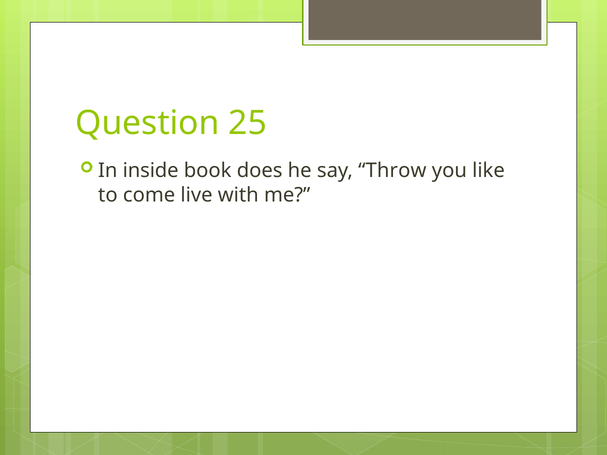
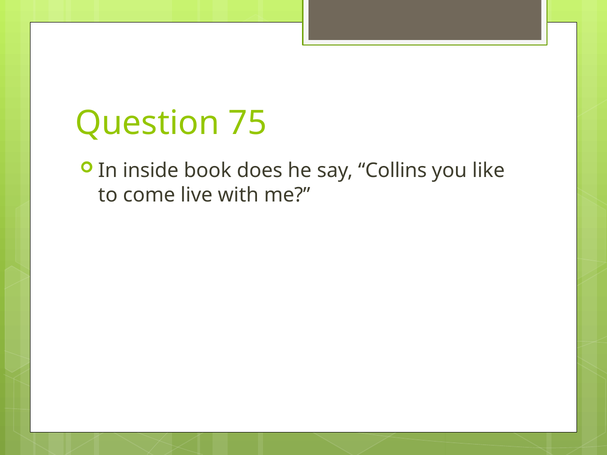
25: 25 -> 75 (248, 123)
Throw: Throw -> Collins (392, 171)
